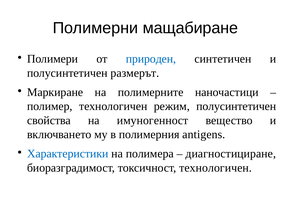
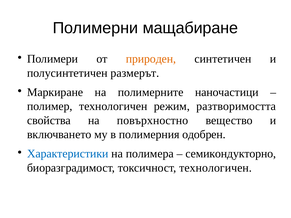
природен colour: blue -> orange (151, 59)
режим полусинтетичен: полусинтетичен -> разтворимостта (236, 106)
имуногенност: имуногенност -> повърхностно (153, 120)
antigens: antigens -> одобрен (204, 135)
диагностициране: диагностициране -> семикондукторно (231, 154)
